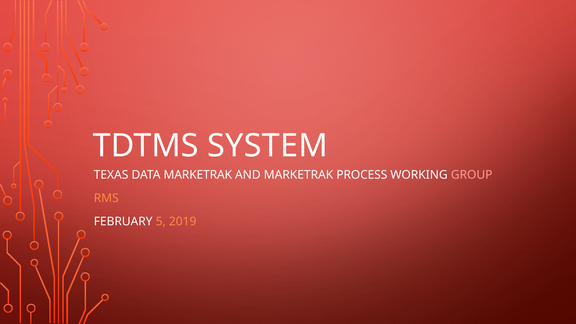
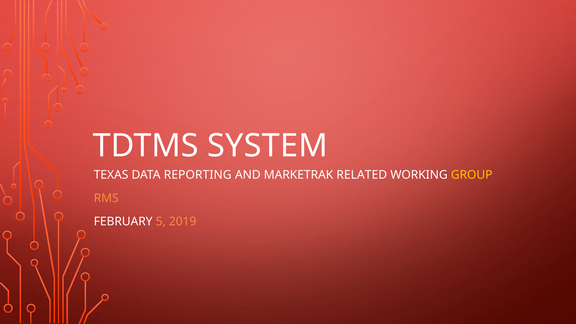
DATA MARKETRAK: MARKETRAK -> REPORTING (198, 175)
PROCESS: PROCESS -> RELATED (362, 175)
GROUP colour: pink -> yellow (472, 175)
